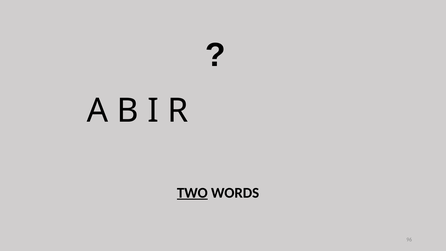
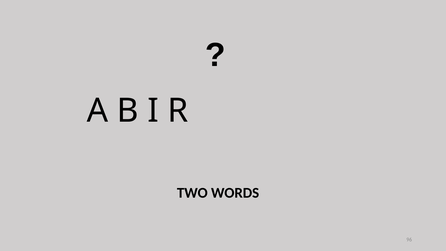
TWO underline: present -> none (192, 193)
